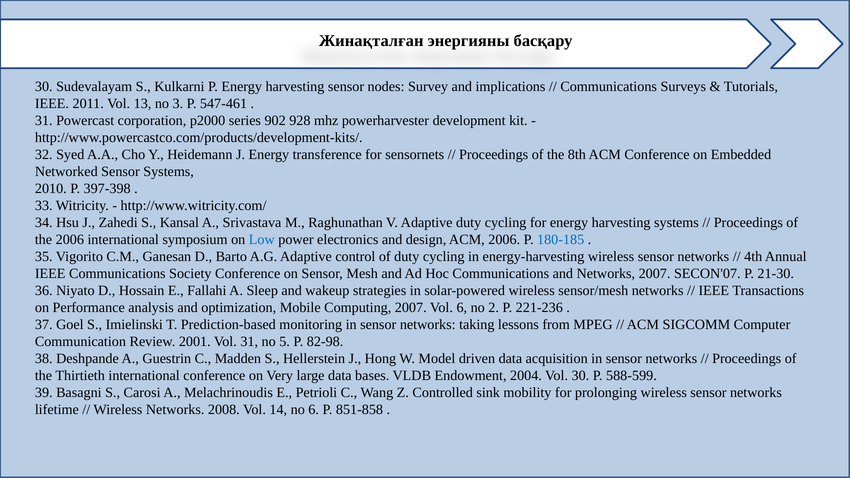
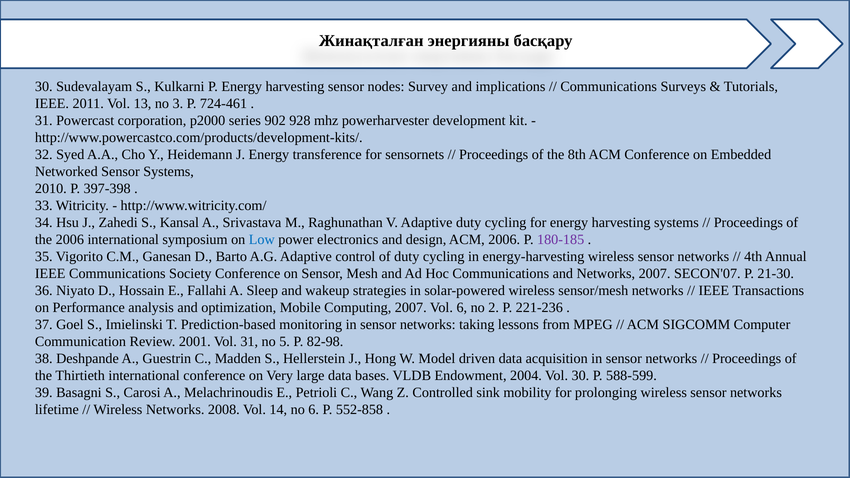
547-461: 547-461 -> 724-461 (224, 104)
180-185 colour: blue -> purple (561, 240)
851-858: 851-858 -> 552-858 (359, 410)
